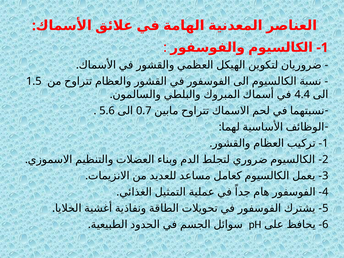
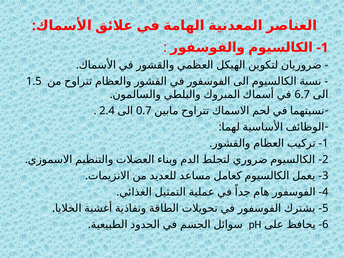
4.4: 4.4 -> 6.7 (302, 95)
5.6: 5.6 -> 2.4 (107, 111)
